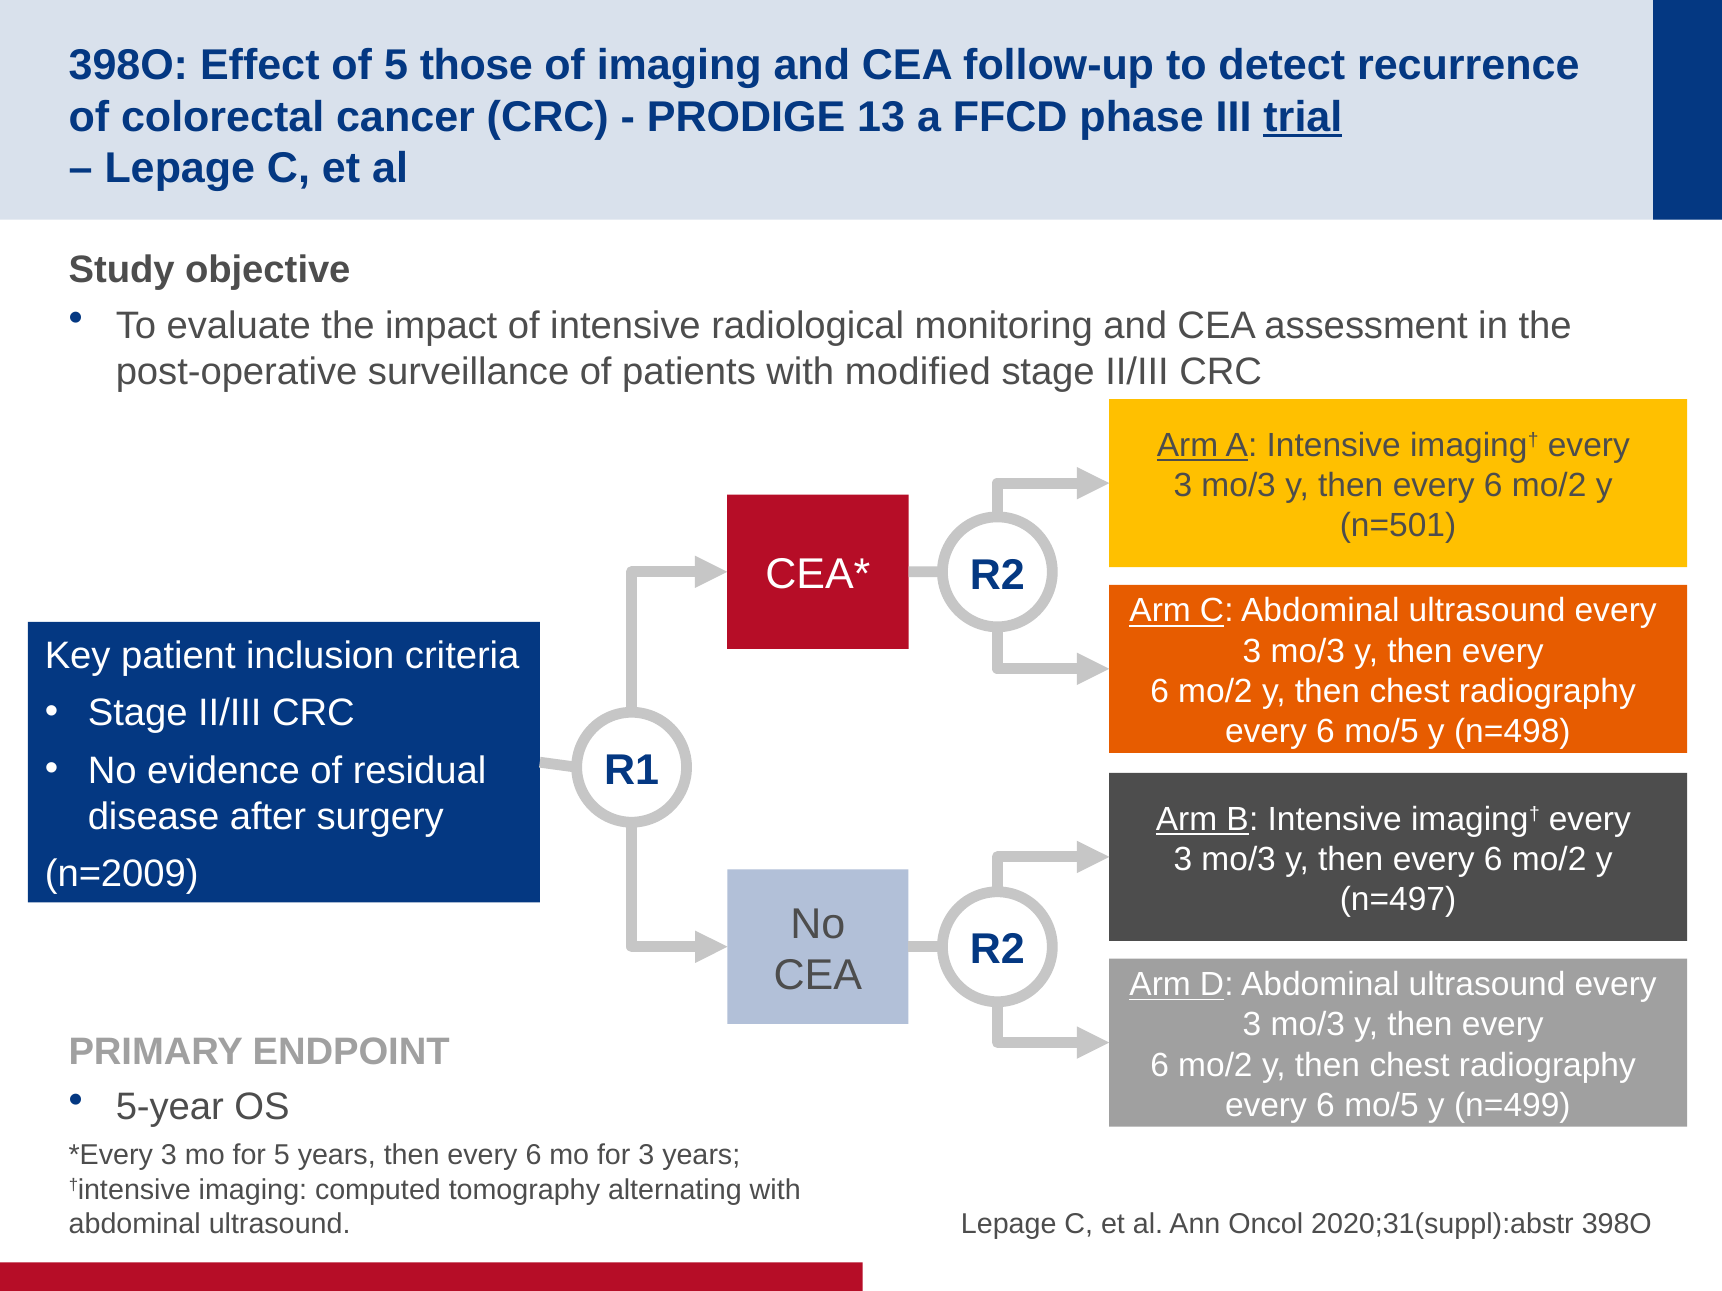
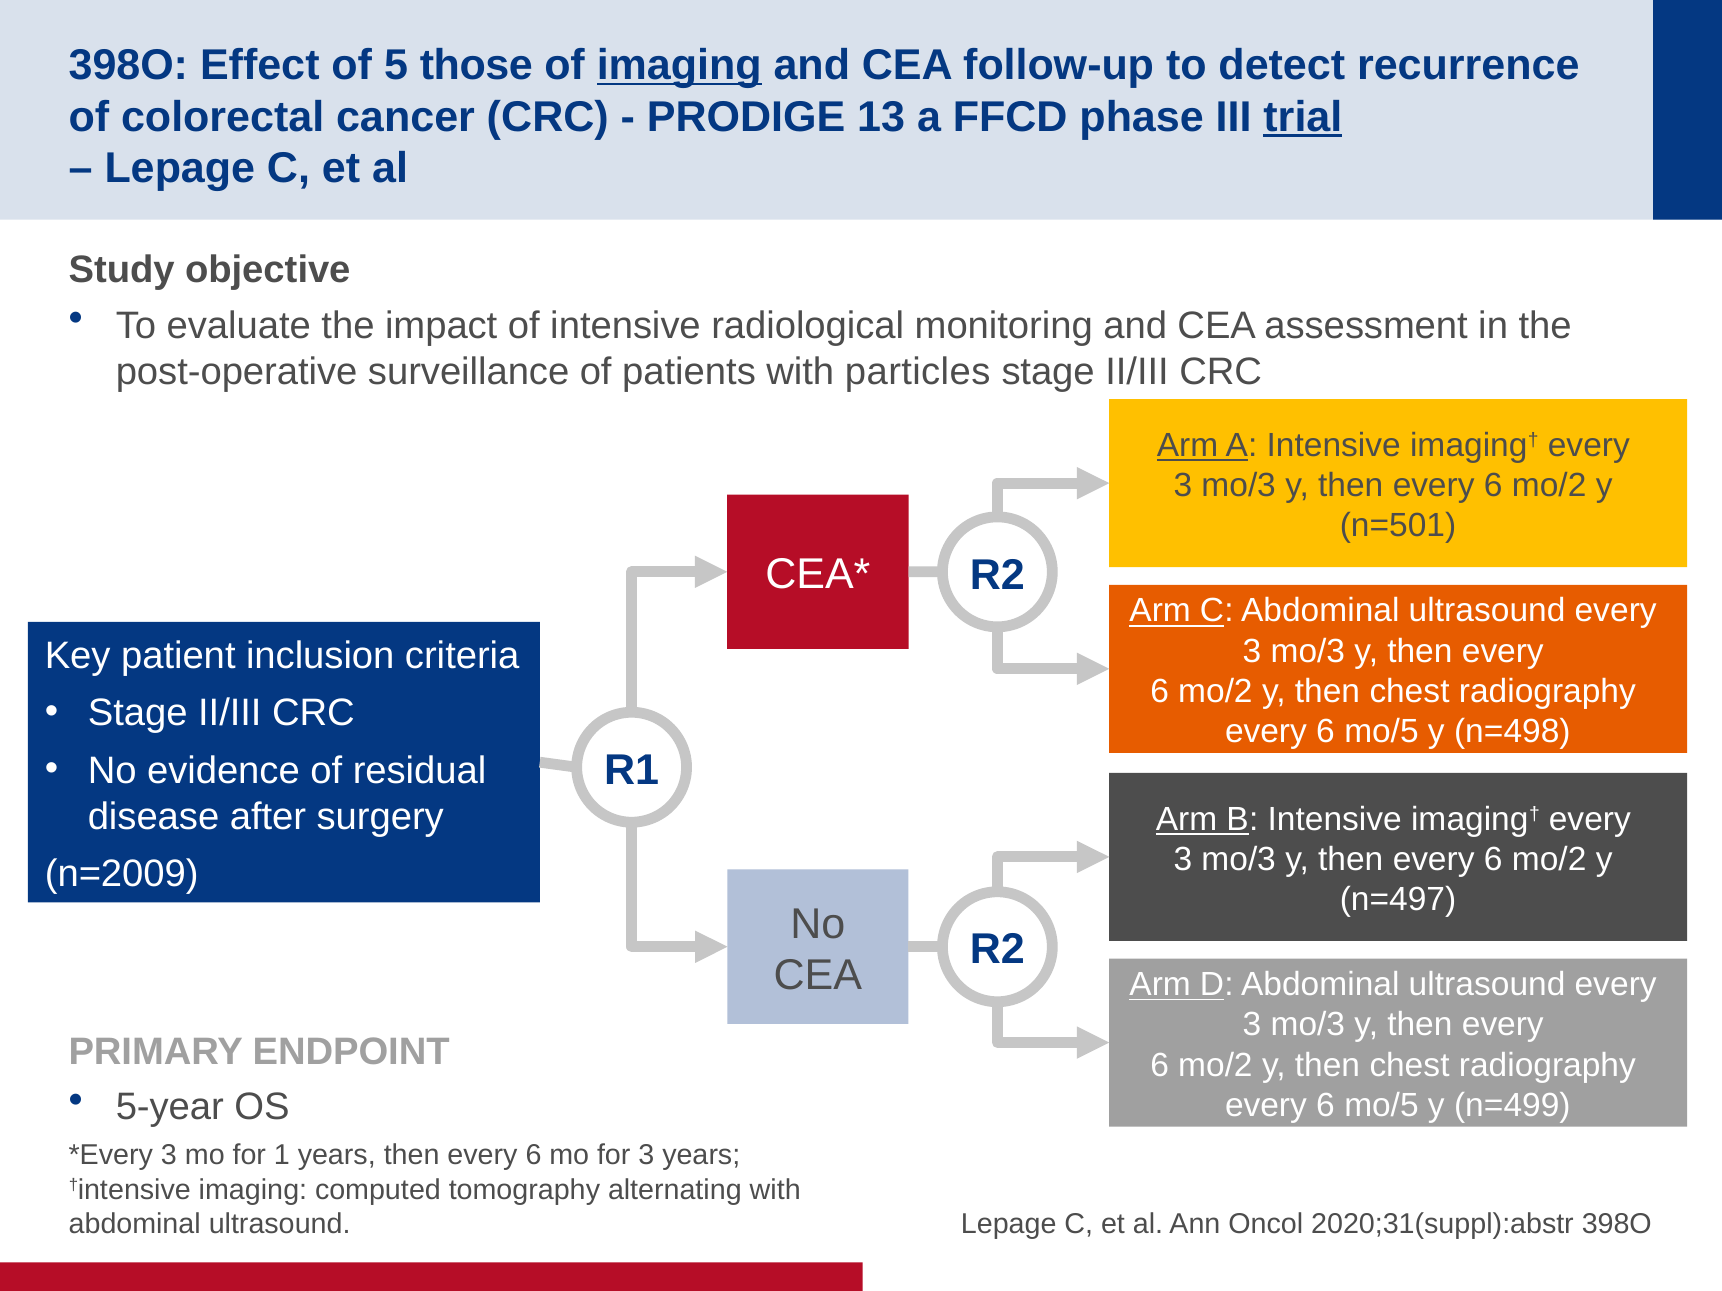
imaging underline: none -> present (679, 66)
modified: modified -> particles (918, 372)
for 5: 5 -> 1 (282, 1156)
